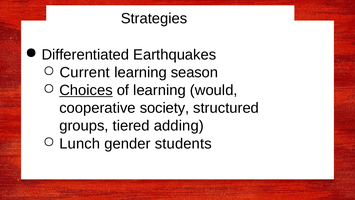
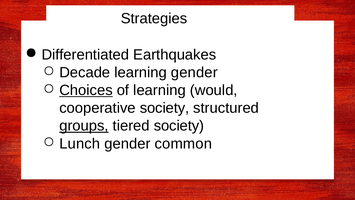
Current: Current -> Decade (85, 72)
learning season: season -> gender (194, 72)
groups underline: none -> present (84, 126)
tiered adding: adding -> society (179, 126)
students: students -> common (183, 143)
